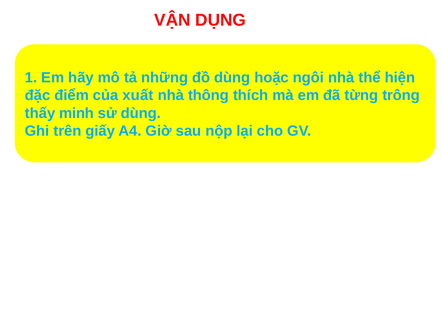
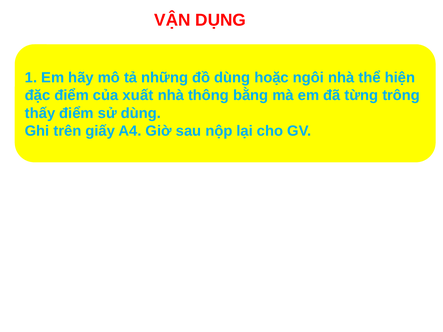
thích: thích -> bằng (251, 96)
thấy minh: minh -> điểm (77, 113)
